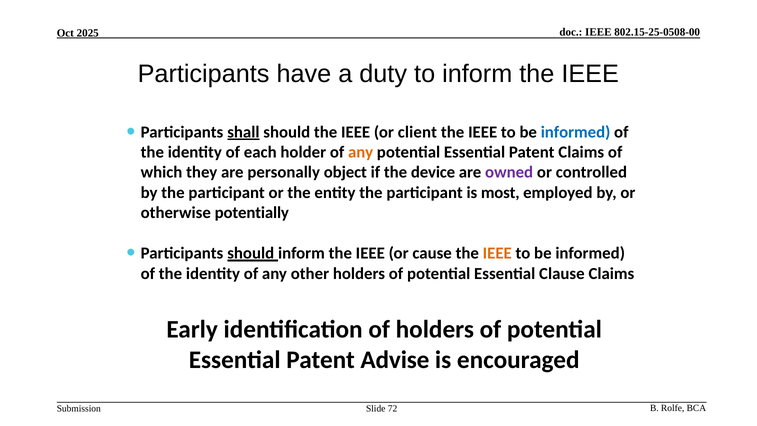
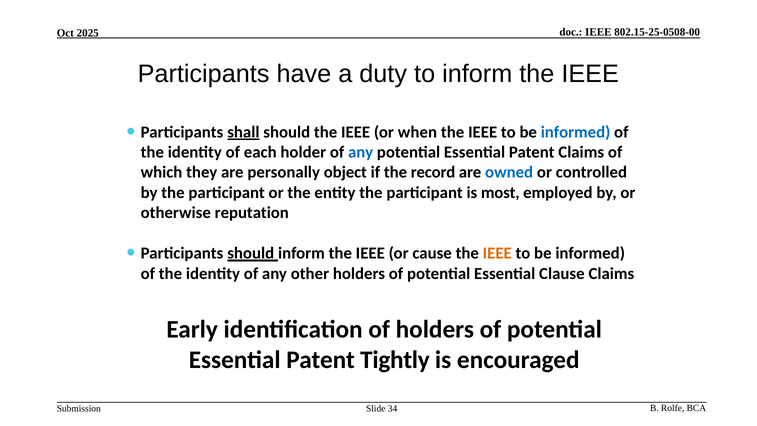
client: client -> when (417, 132)
any colour: orange -> blue (361, 152)
device: device -> record (433, 172)
owned colour: purple -> blue (509, 172)
potentially: potentially -> reputation (252, 213)
Advise: Advise -> Tightly (395, 360)
72: 72 -> 34 (393, 408)
